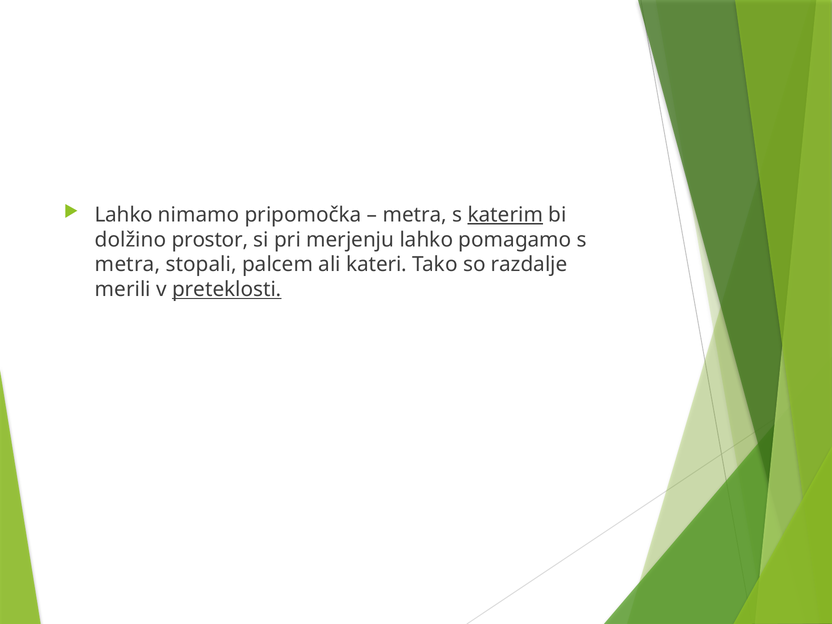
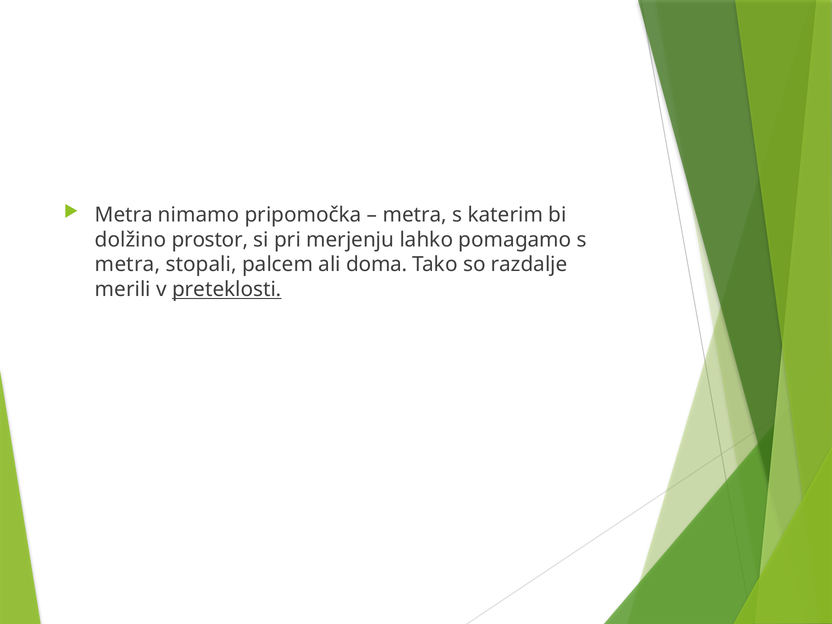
Lahko: Lahko -> Metra (124, 215)
katerim underline: present -> none (505, 215)
kateri: kateri -> doma (377, 265)
